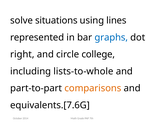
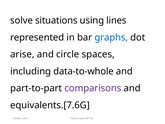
right: right -> arise (22, 54)
college: college -> spaces (98, 54)
lists-to-whole: lists-to-whole -> data-to-whole (83, 71)
comparisons colour: orange -> purple (93, 88)
